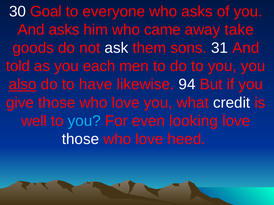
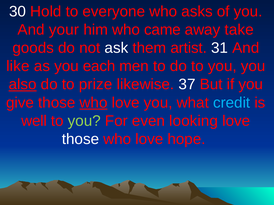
Goal: Goal -> Hold (46, 12)
And asks: asks -> your (64, 30)
sons: sons -> artist (189, 48)
told: told -> like (18, 66)
have: have -> prize (96, 85)
94: 94 -> 37 (187, 85)
who underline: none -> present (94, 103)
credit colour: white -> light blue (232, 103)
you colour: light blue -> light green (84, 121)
heed: heed -> hope (187, 139)
